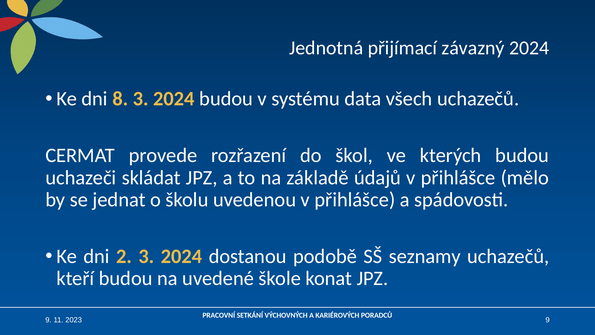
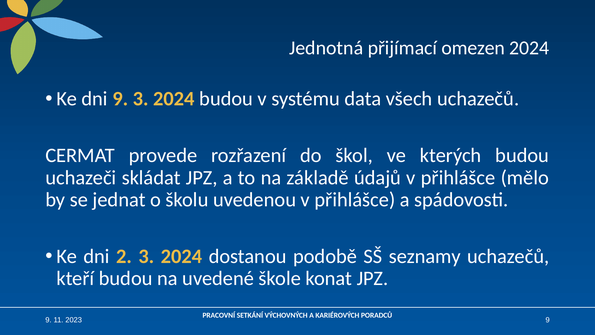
závazný: závazný -> omezen (473, 48)
dni 8: 8 -> 9 (120, 99)
